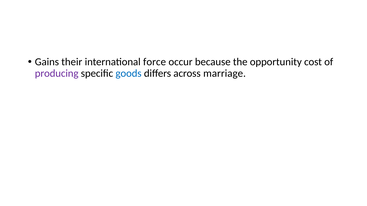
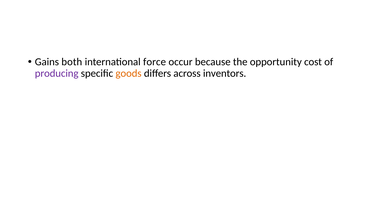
their: their -> both (72, 62)
goods colour: blue -> orange (129, 74)
marriage: marriage -> inventors (225, 74)
